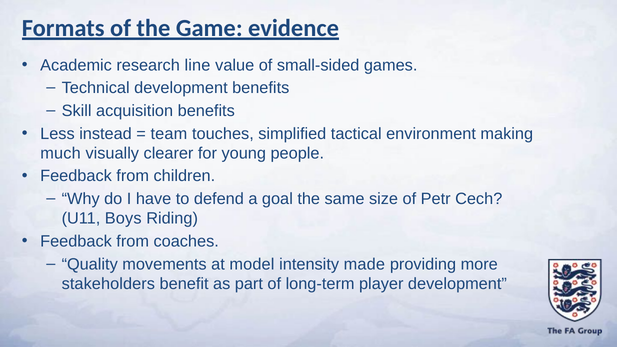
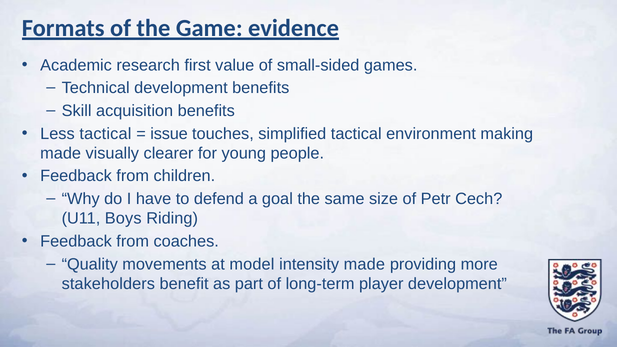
line: line -> first (198, 65)
Less instead: instead -> tactical (105, 134)
team: team -> issue (169, 134)
much: much -> made (61, 153)
